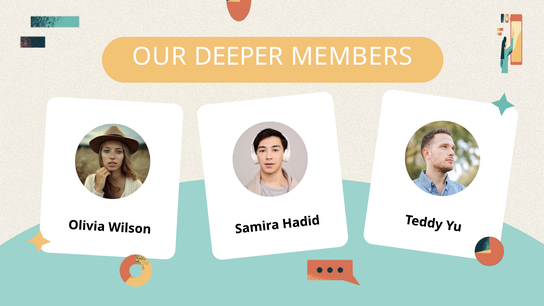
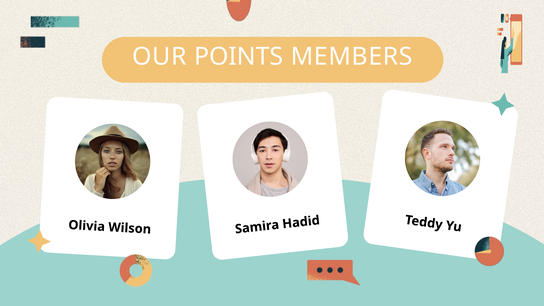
DEEPER: DEEPER -> POINTS (239, 56)
